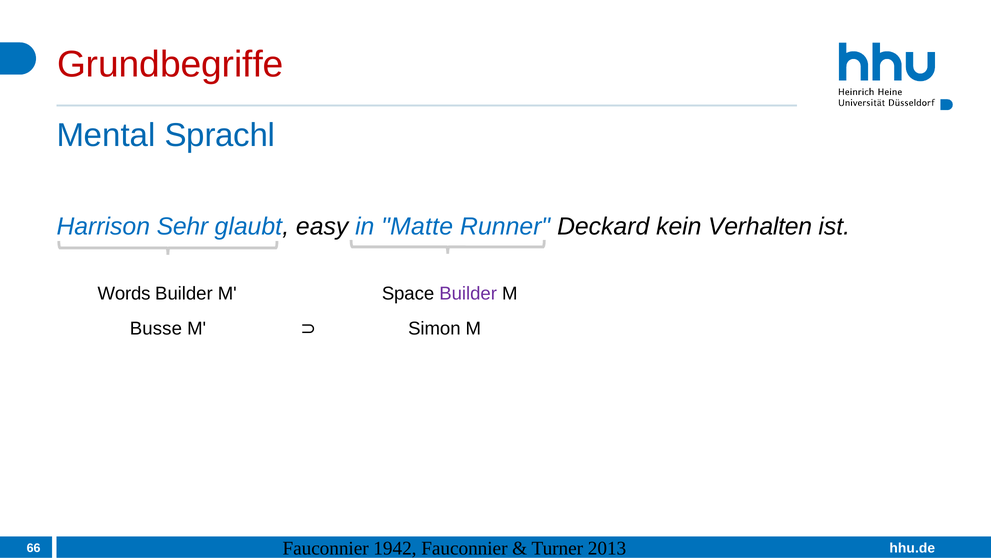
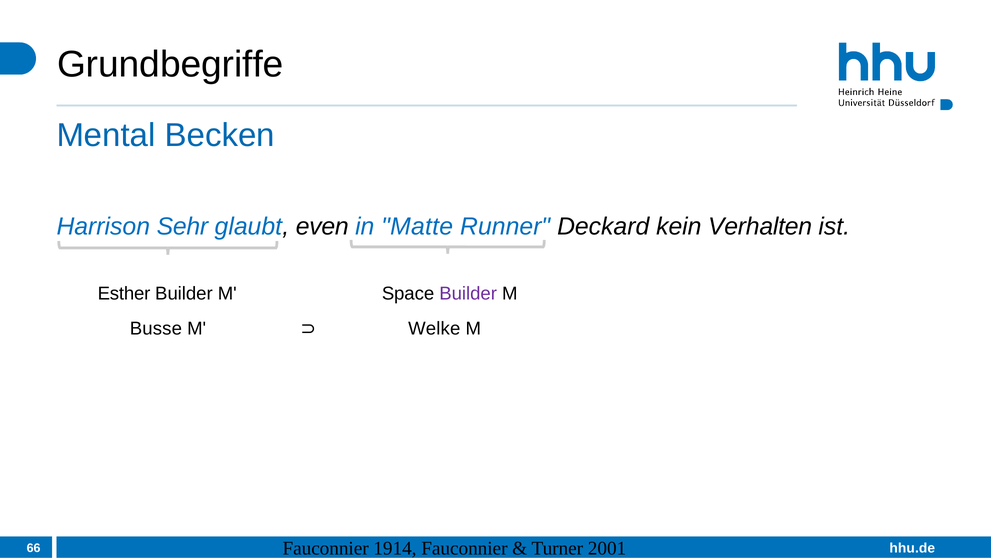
Grundbegriffe colour: red -> black (170, 65)
Sprachl: Sprachl -> Becken (220, 135)
easy: easy -> even (322, 227)
Words: Words -> Esther (124, 294)
Simon: Simon -> Welke (434, 329)
1942: 1942 -> 1914 (395, 549)
2013: 2013 -> 2001 (607, 549)
